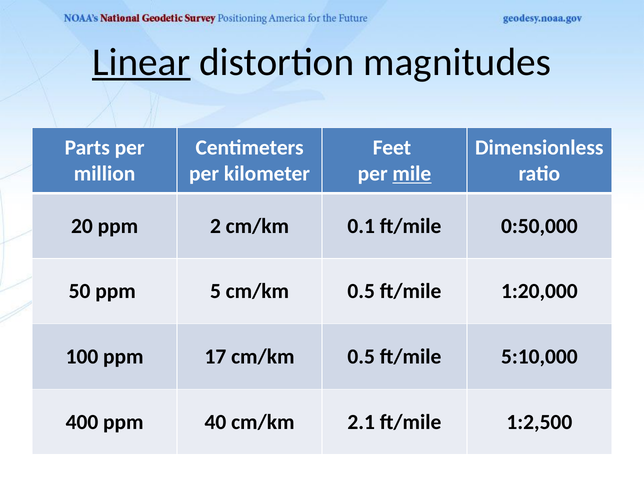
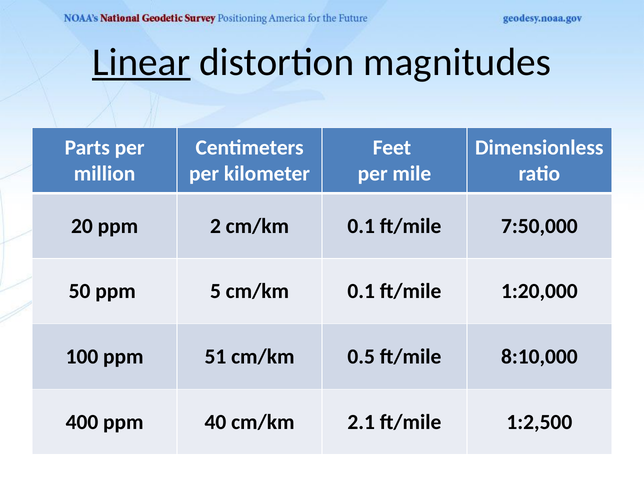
mile underline: present -> none (412, 174)
0:50,000: 0:50,000 -> 7:50,000 (539, 226)
5 cm/km 0.5: 0.5 -> 0.1 (361, 291)
17: 17 -> 51 (215, 357)
5:10,000: 5:10,000 -> 8:10,000 (539, 357)
